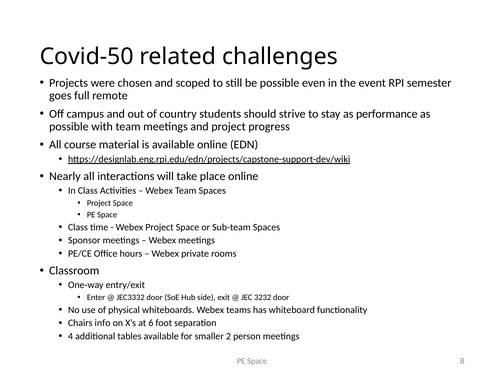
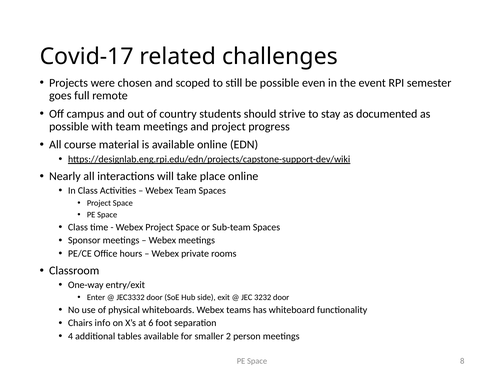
Covid-50: Covid-50 -> Covid-17 (87, 57)
performance: performance -> documented (387, 114)
